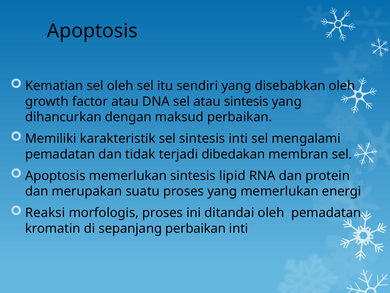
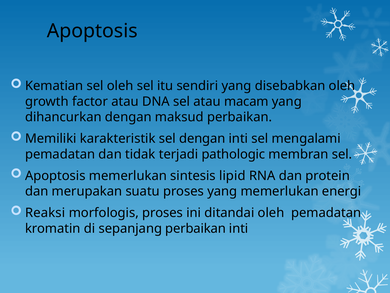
atau sintesis: sintesis -> macam (246, 101)
sel sintesis: sintesis -> dengan (202, 138)
dibedakan: dibedakan -> pathologic (233, 154)
